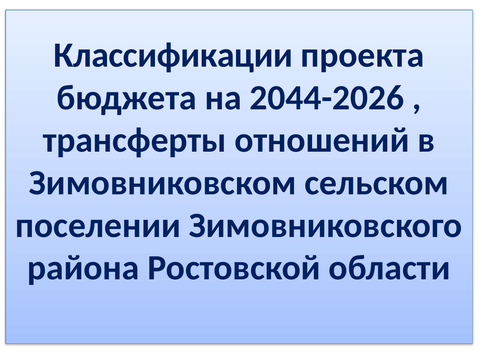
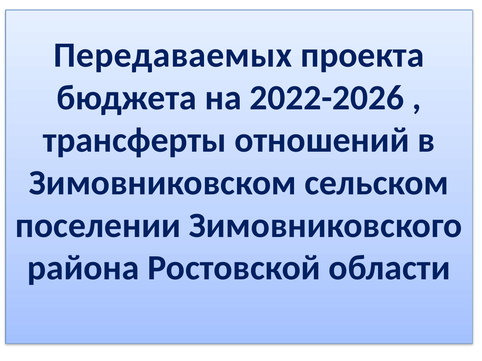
Классификации: Классификации -> Передаваемых (173, 55)
2044-2026: 2044-2026 -> 2022-2026 (327, 98)
